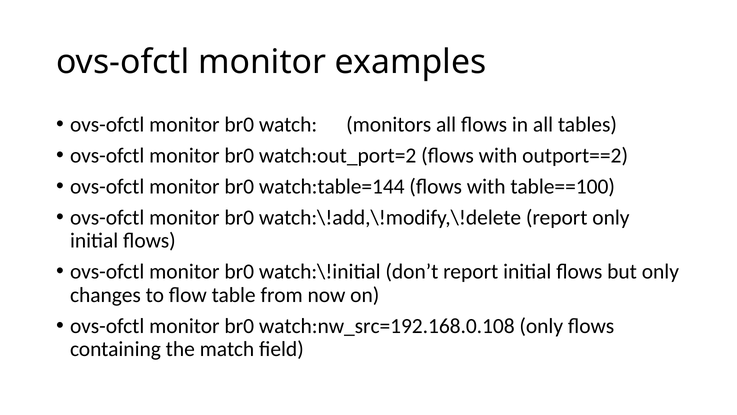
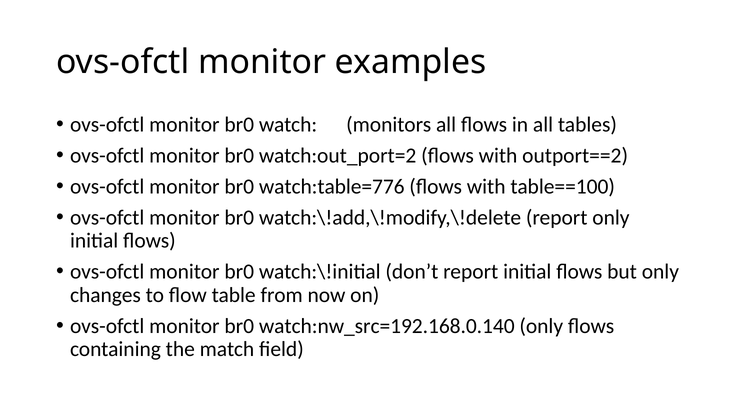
watch:table=144: watch:table=144 -> watch:table=776 (332, 186)
watch:nw_src=192.168.0.108: watch:nw_src=192.168.0.108 -> watch:nw_src=192.168.0.140 (387, 326)
